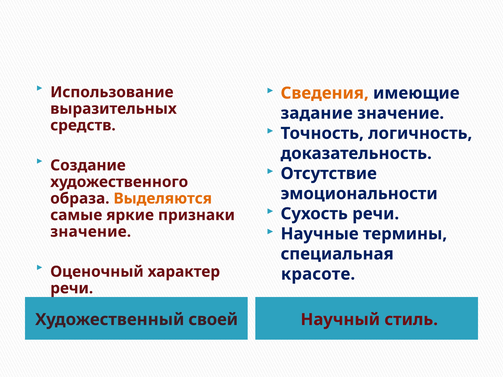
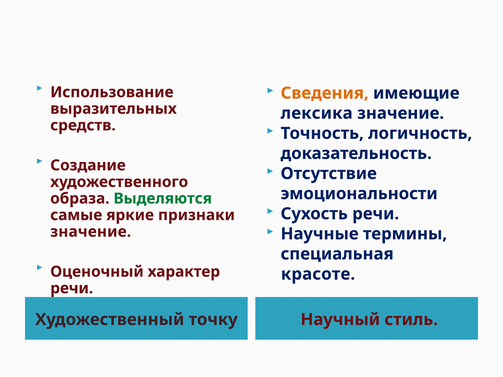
задание: задание -> лексика (317, 113)
Выделяются colour: orange -> green (163, 199)
своей: своей -> точку (213, 320)
